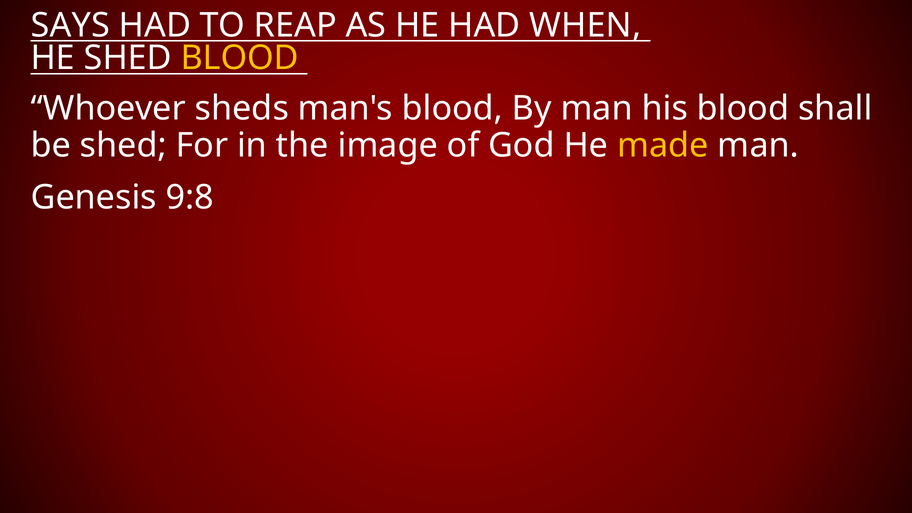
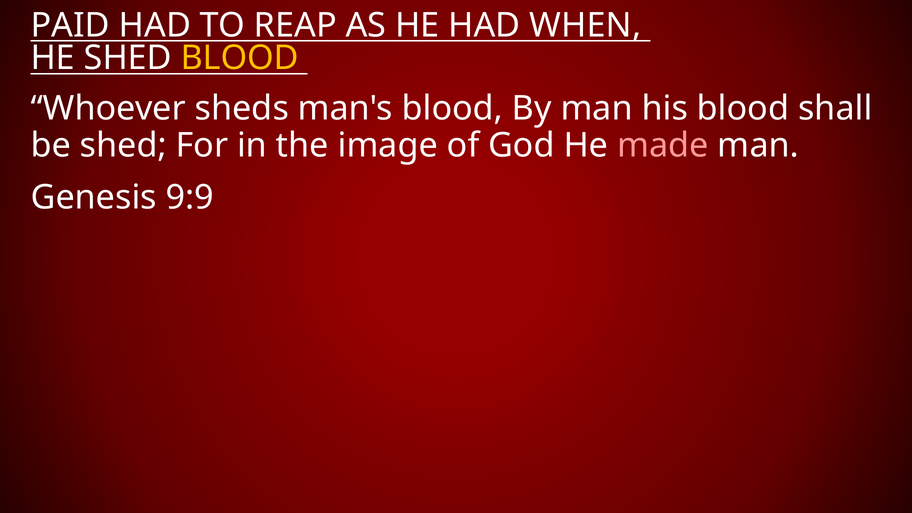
SAYS: SAYS -> PAID (70, 25)
made colour: yellow -> pink (663, 145)
9:8: 9:8 -> 9:9 (190, 197)
